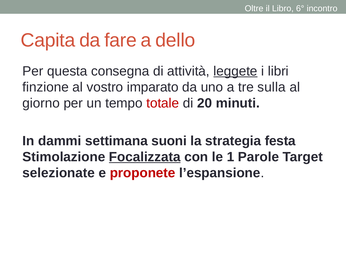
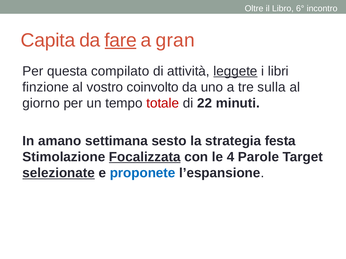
fare underline: none -> present (121, 40)
dello: dello -> gran (175, 40)
consegna: consegna -> compilato (120, 71)
imparato: imparato -> coinvolto (153, 87)
20: 20 -> 22 (205, 103)
dammi: dammi -> amano (60, 141)
suoni: suoni -> sesto (169, 141)
1: 1 -> 4 (231, 157)
selezionate underline: none -> present (59, 173)
proponete colour: red -> blue (143, 173)
